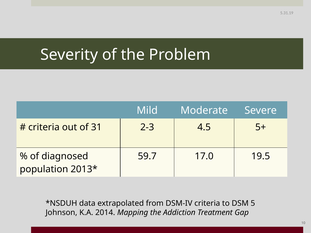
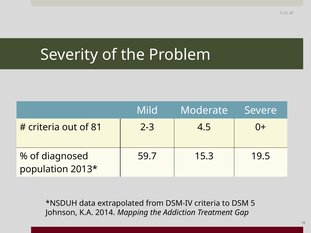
31: 31 -> 81 (96, 127)
5+: 5+ -> 0+ (261, 127)
17.0: 17.0 -> 15.3 (204, 156)
